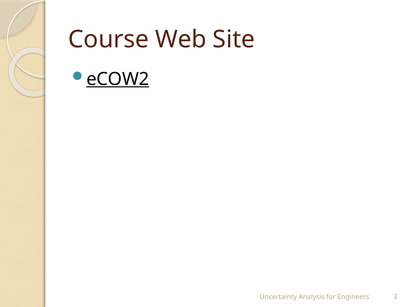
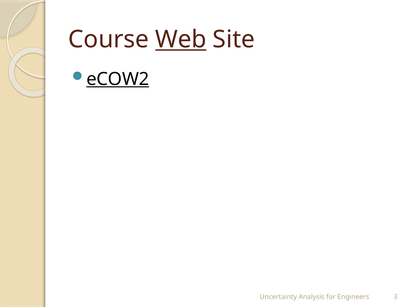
Web underline: none -> present (181, 40)
